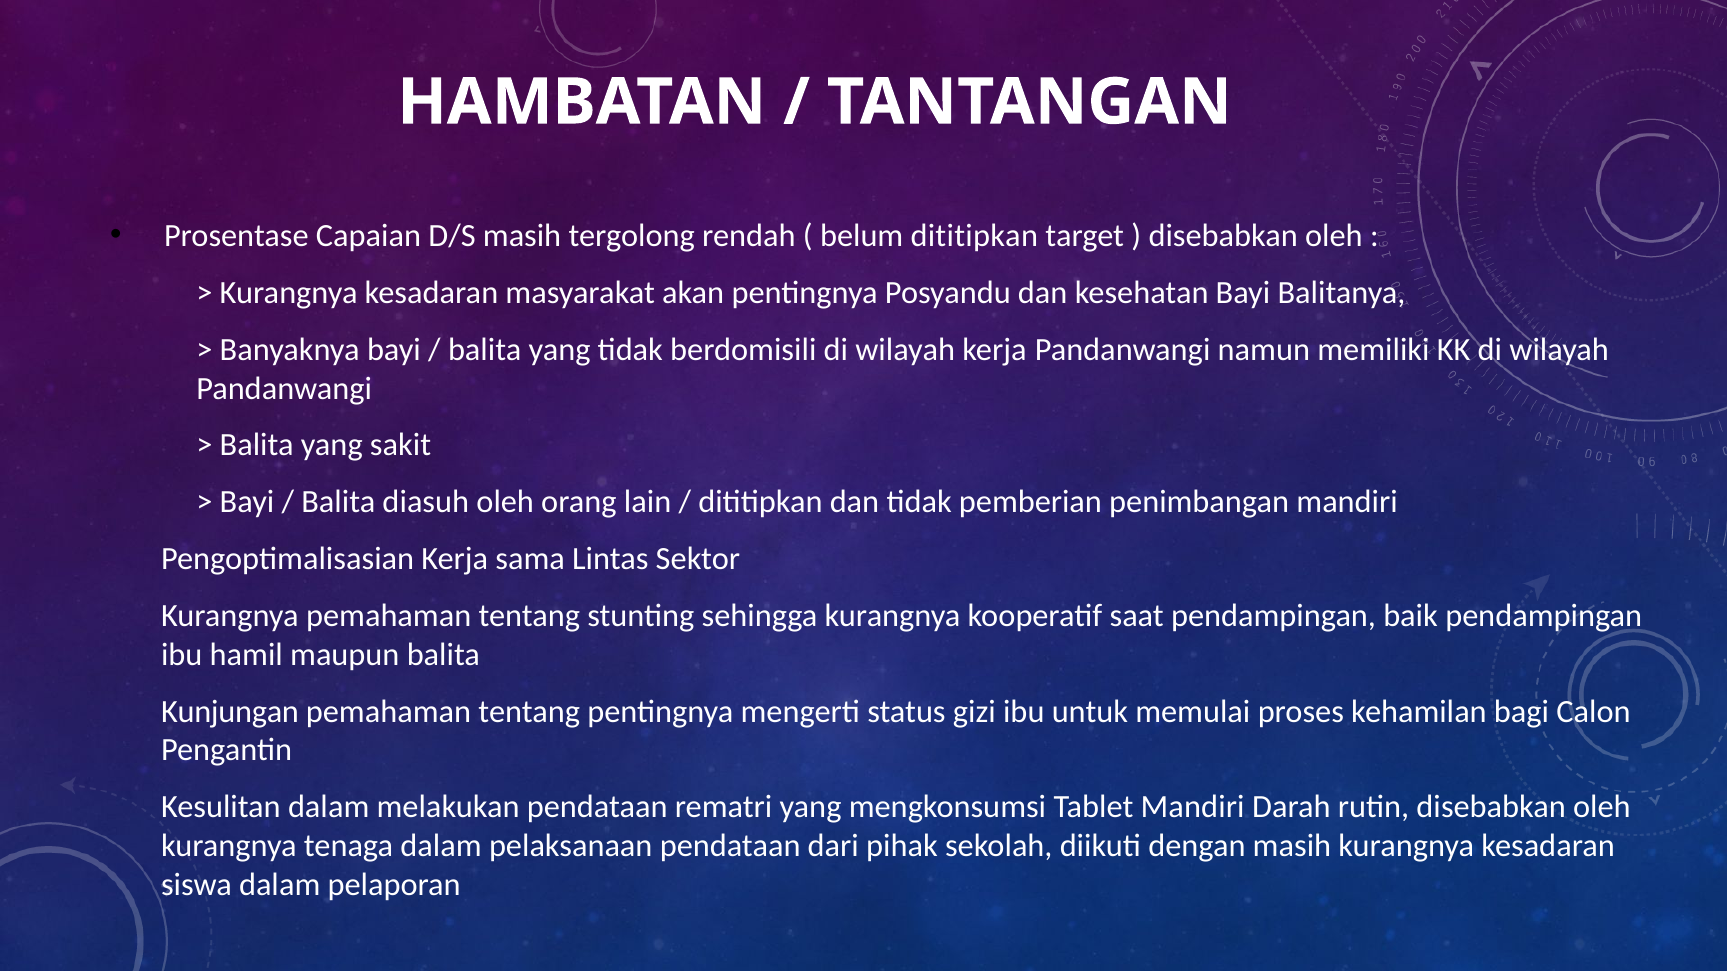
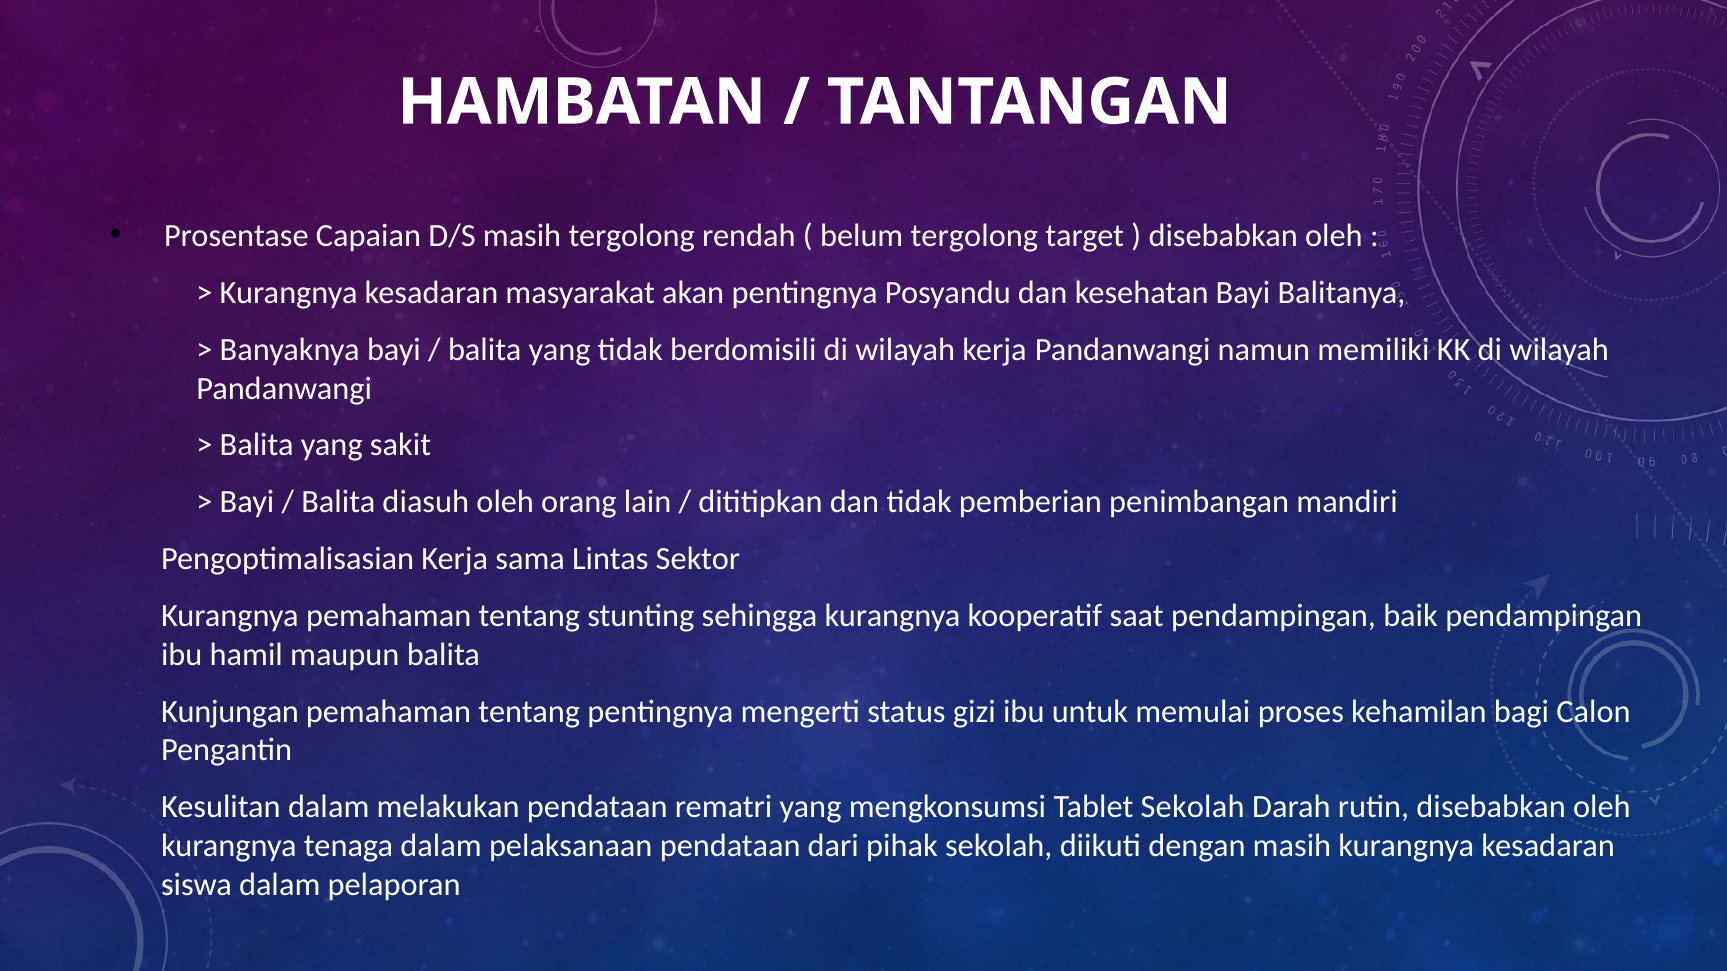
belum dititipkan: dititipkan -> tergolong (974, 236)
Tablet Mandiri: Mandiri -> Sekolah (1193, 808)
